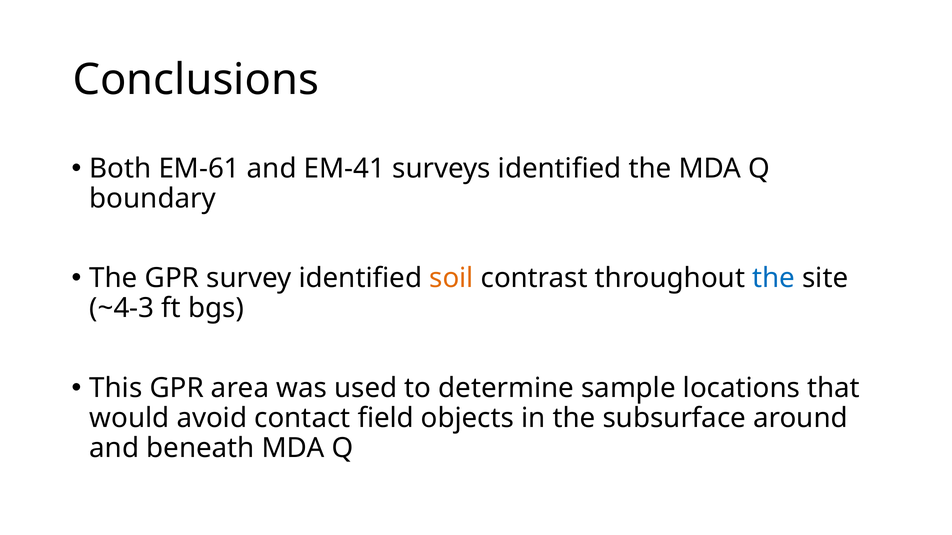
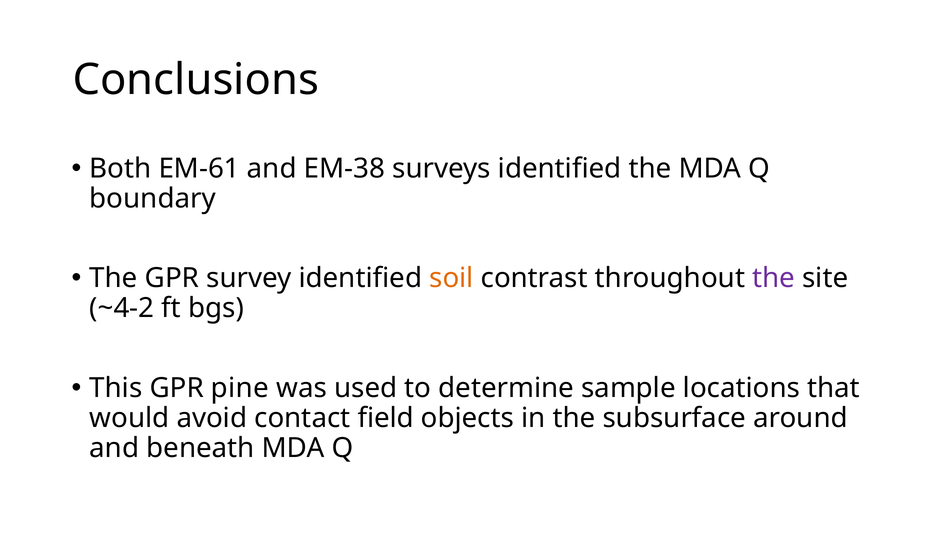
EM-41: EM-41 -> EM-38 (344, 169)
the colour: blue -> purple (774, 279)
~4-3: ~4-3 -> ~4-2 (122, 309)
area: area -> pine (240, 388)
